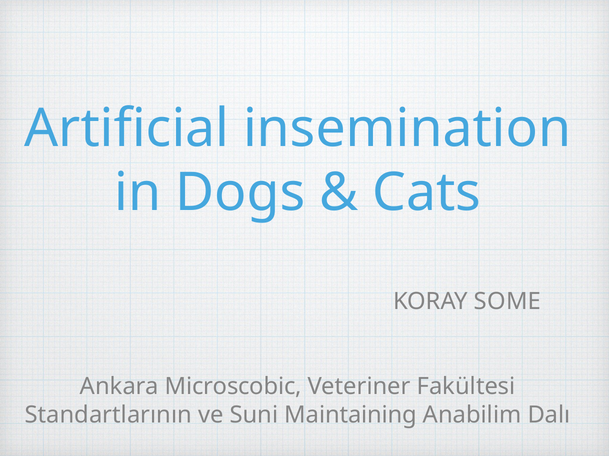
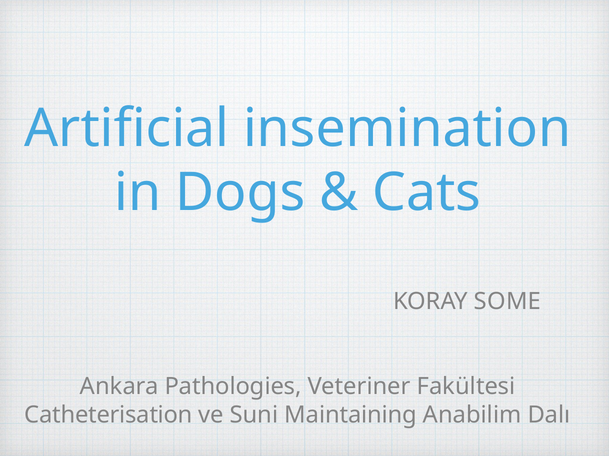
Microscobic: Microscobic -> Pathologies (233, 387)
Standartlarının: Standartlarının -> Catheterisation (108, 416)
